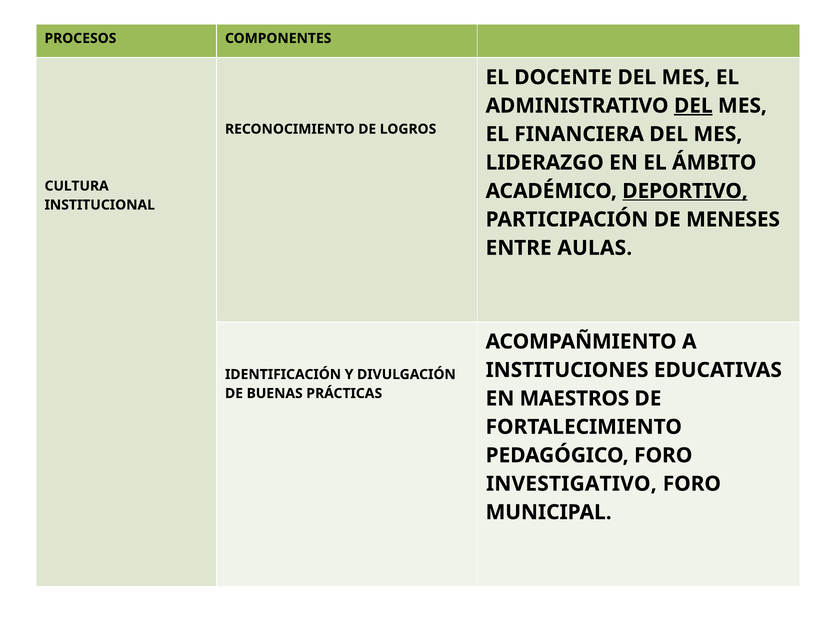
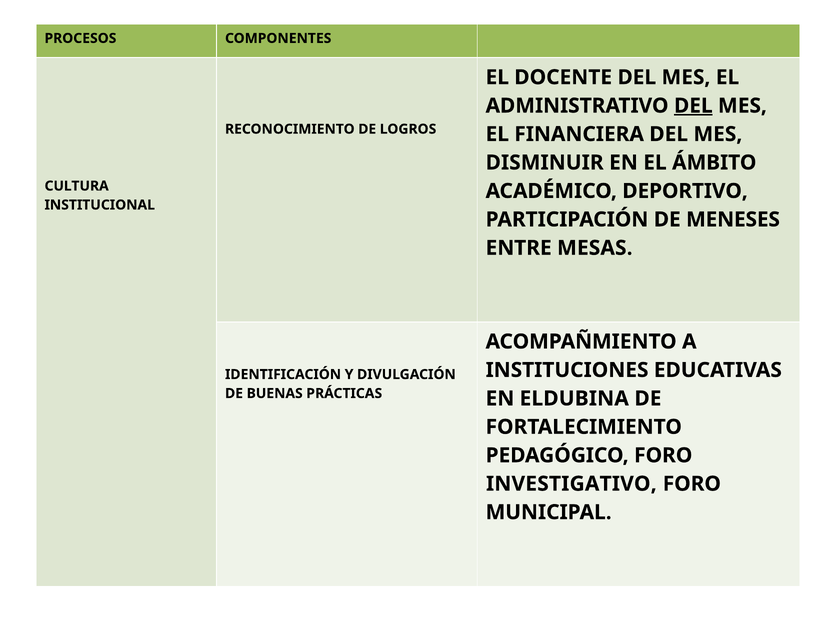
LIDERAZGO: LIDERAZGO -> DISMINUIR (545, 163)
DEPORTIVO underline: present -> none (685, 191)
AULAS: AULAS -> MESAS (595, 248)
MAESTROS: MAESTROS -> ELDUBINA (574, 398)
